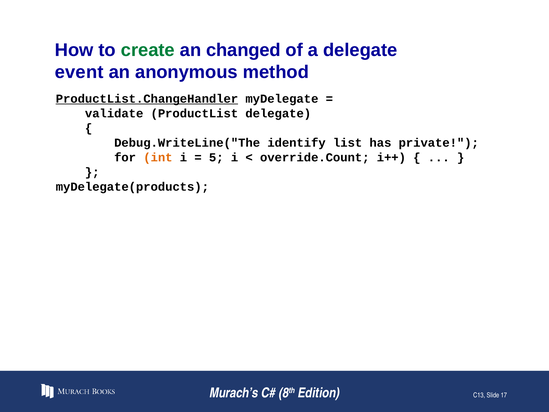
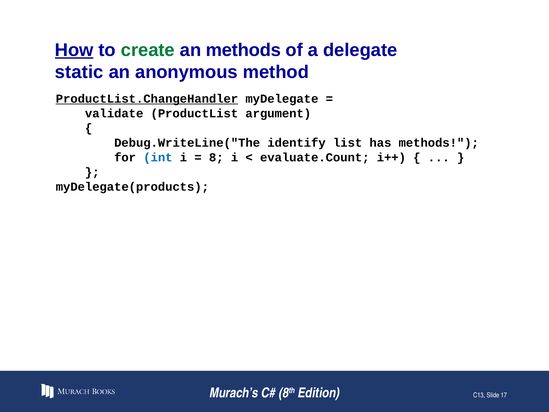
How underline: none -> present (74, 50)
an changed: changed -> methods (243, 50)
event: event -> static (79, 72)
ProductList delegate: delegate -> argument (278, 113)
has private: private -> methods (439, 143)
int colour: orange -> blue (158, 157)
5: 5 -> 8 (216, 157)
override.Count: override.Count -> evaluate.Count (315, 157)
